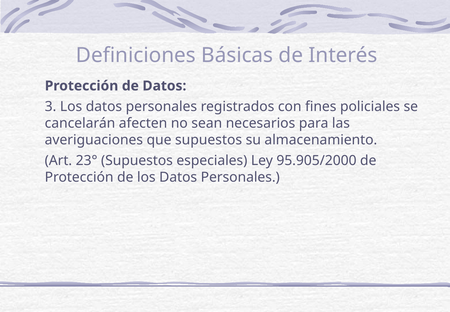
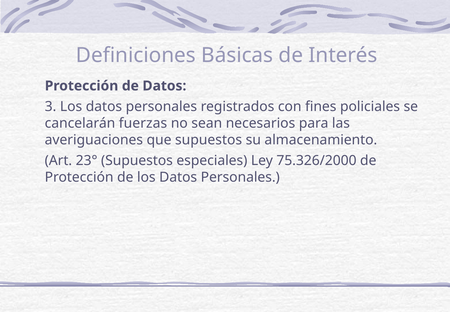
afecten: afecten -> fuerzas (143, 123)
95.905/2000: 95.905/2000 -> 75.326/2000 (316, 161)
